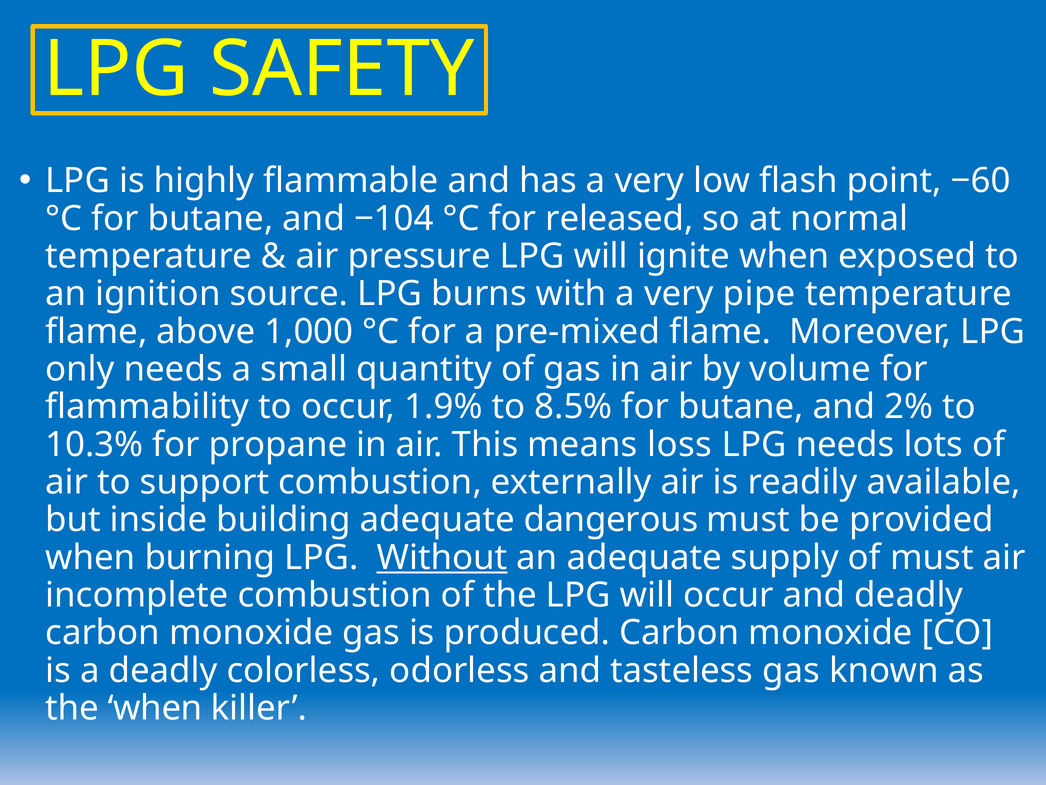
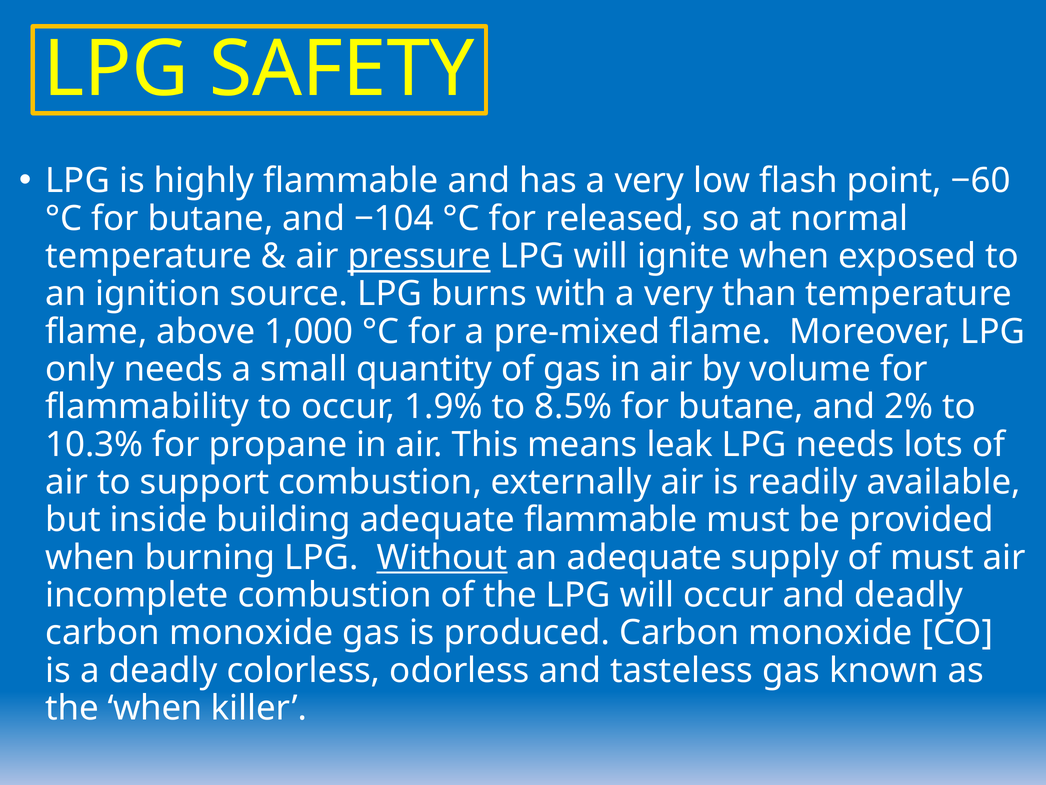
pressure underline: none -> present (419, 256)
pipe: pipe -> than (760, 294)
loss: loss -> leak (680, 444)
adequate dangerous: dangerous -> flammable (611, 520)
